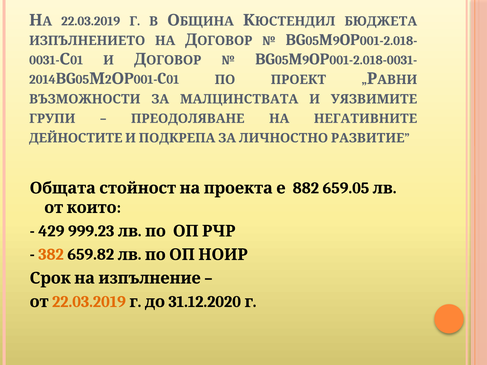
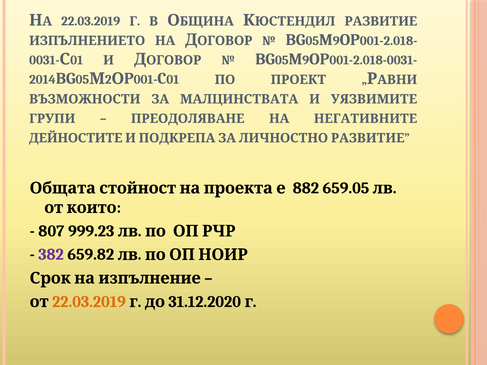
БЮДЖЕТА: БЮДЖЕТА -> РАЗВИТИЕ (381, 21)
429: 429 -> 807 (51, 231)
382 colour: orange -> purple (51, 255)
